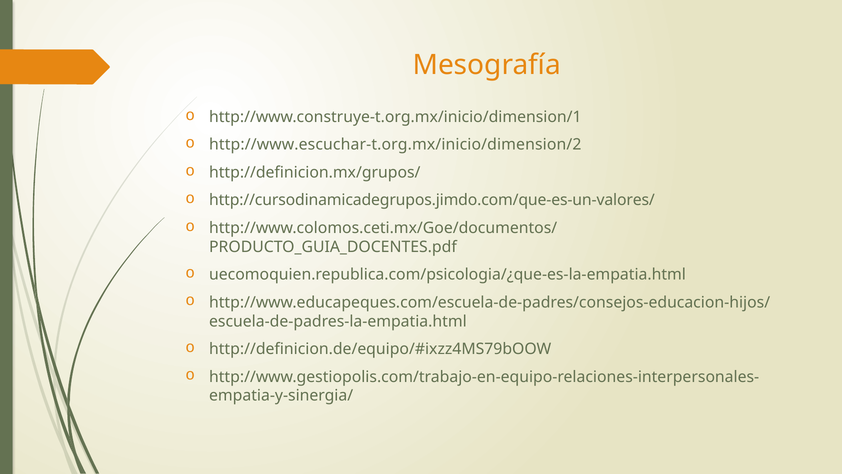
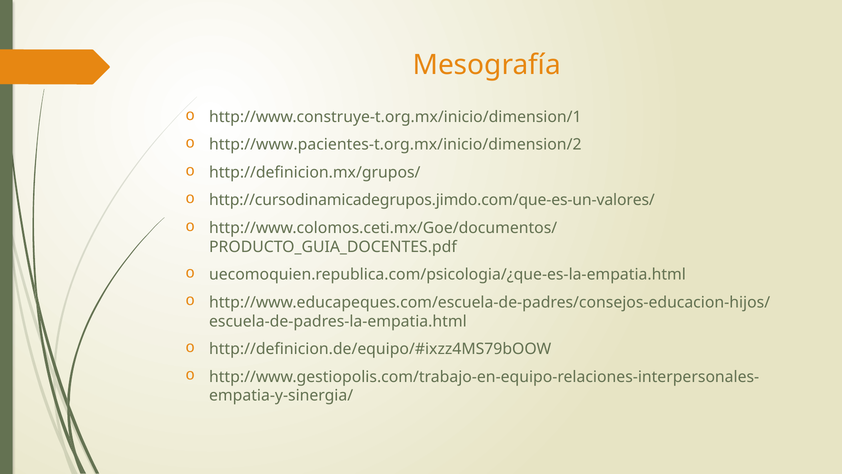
http://www.escuchar-t.org.mx/inicio/dimension/2: http://www.escuchar-t.org.mx/inicio/dimension/2 -> http://www.pacientes-t.org.mx/inicio/dimension/2 (395, 145)
